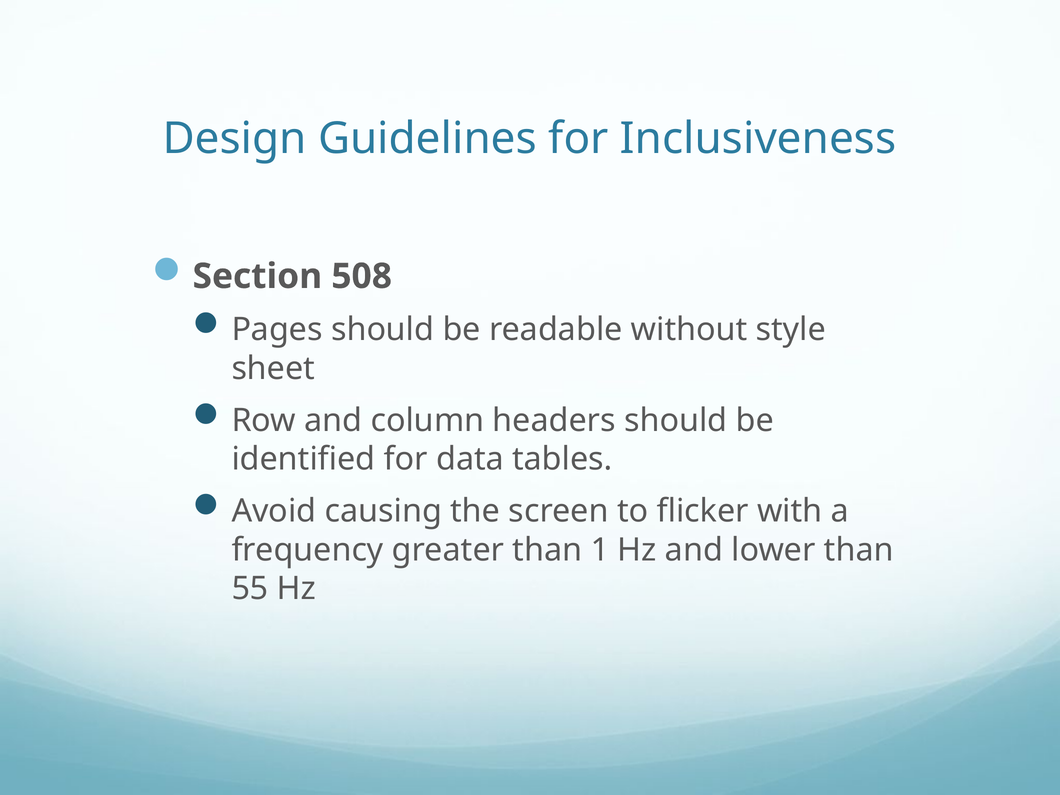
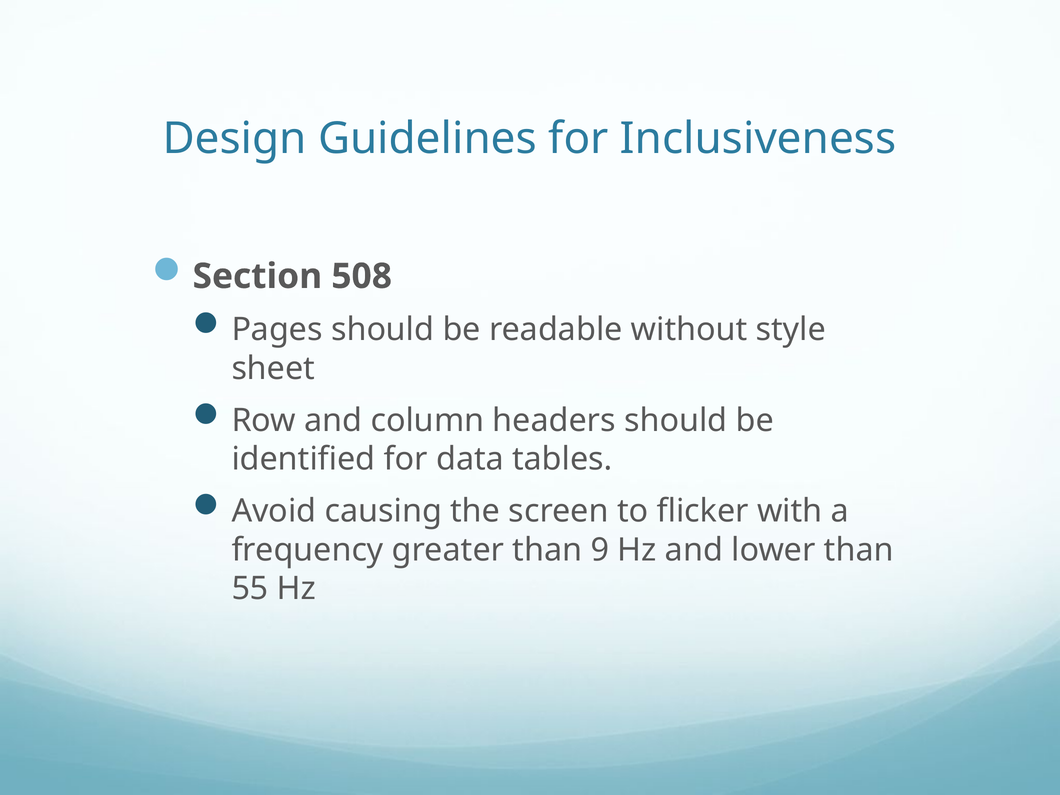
1: 1 -> 9 (600, 550)
